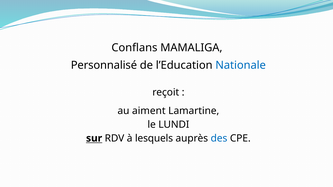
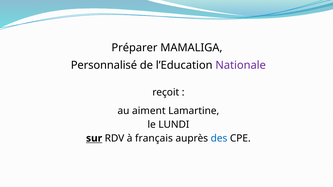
Conflans: Conflans -> Préparer (134, 48)
Nationale colour: blue -> purple (241, 65)
lesquels: lesquels -> français (154, 138)
